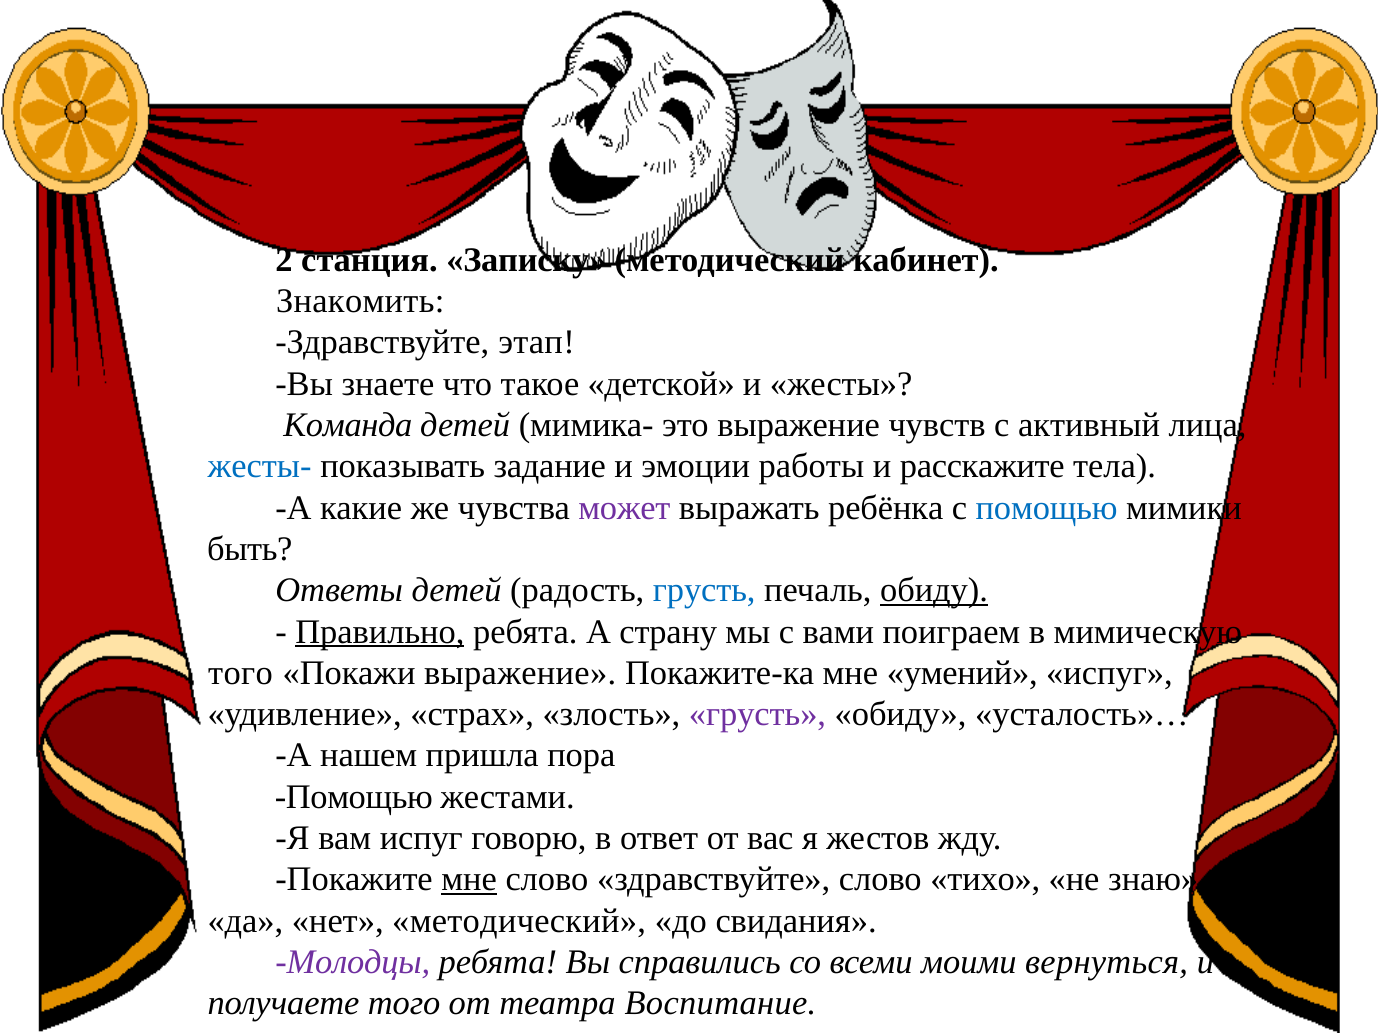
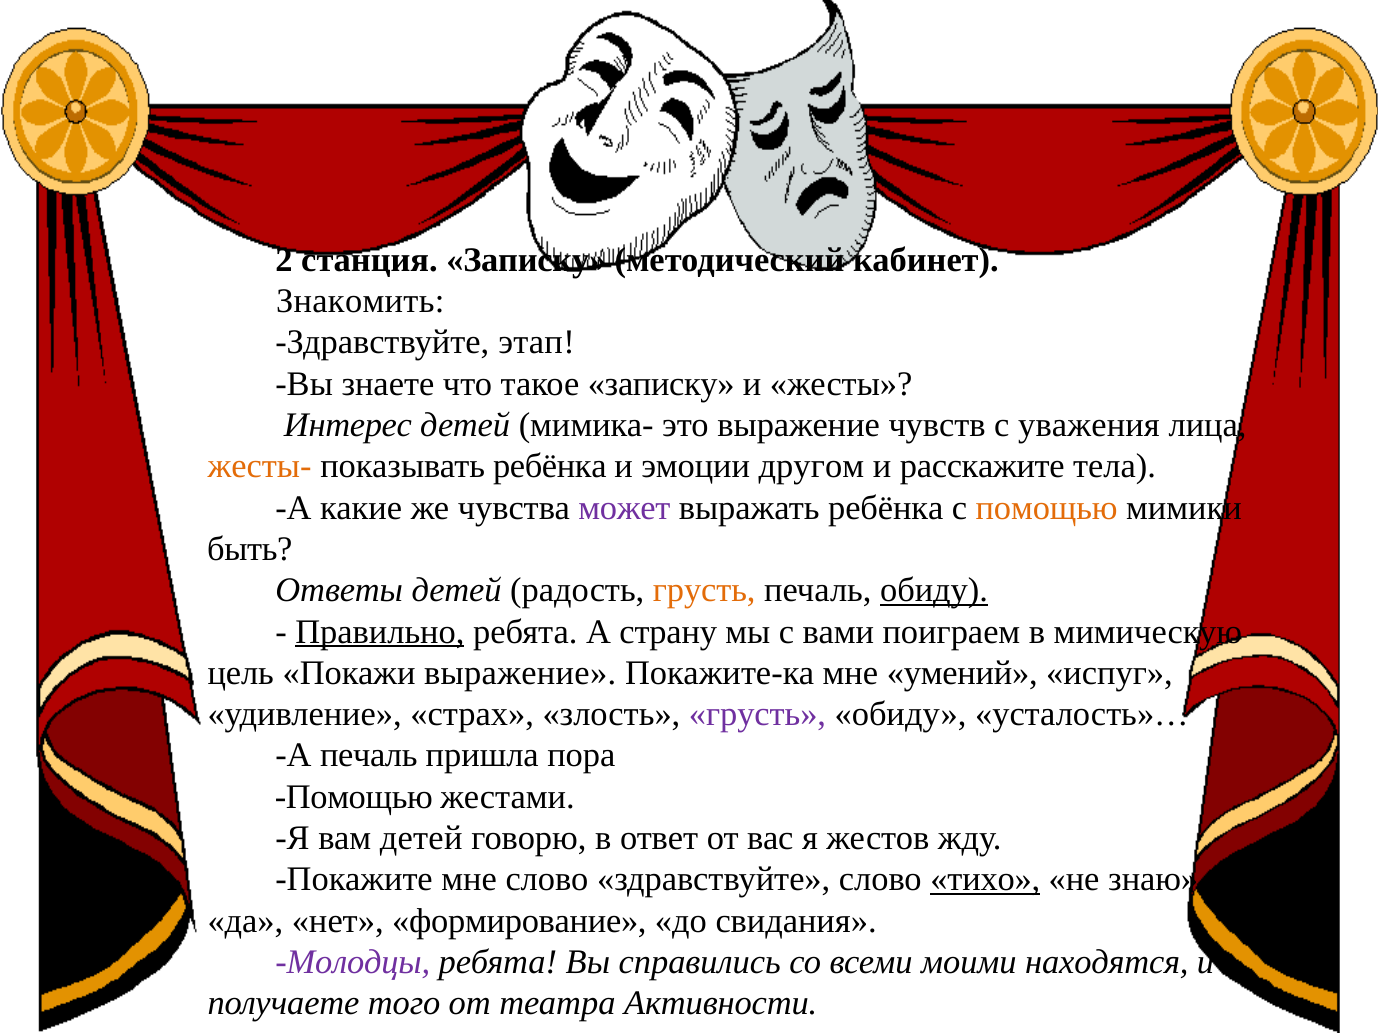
такое детской: детской -> записку (661, 384)
Команда: Команда -> Интерес (348, 425)
активный: активный -> уважения (1089, 425)
жесты- colour: blue -> orange (260, 467)
показывать задание: задание -> ребёнка (550, 467)
работы: работы -> другом (811, 467)
помощью colour: blue -> orange (1047, 508)
грусть colour: blue -> orange (704, 591)
того: того -> цель (241, 673)
А нашем: нашем -> печаль (369, 756)
вам испуг: испуг -> детей (421, 839)
мне underline: present -> none (469, 880)
тихо underline: none -> present (985, 880)
нет методический: методический -> формирование (519, 921)
вернуться: вернуться -> находятся (1107, 963)
Воспитание: Воспитание -> Активности (721, 1004)
